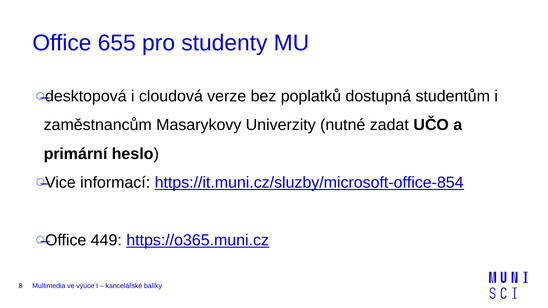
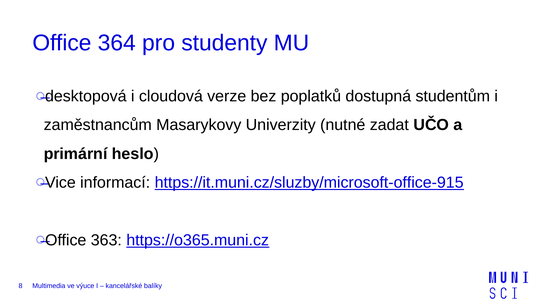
655: 655 -> 364 (117, 43)
https://it.muni.cz/sluzby/microsoft-office-854: https://it.muni.cz/sluzby/microsoft-office-854 -> https://it.muni.cz/sluzby/microsoft-office-915 (309, 183)
449: 449 -> 363 (106, 240)
